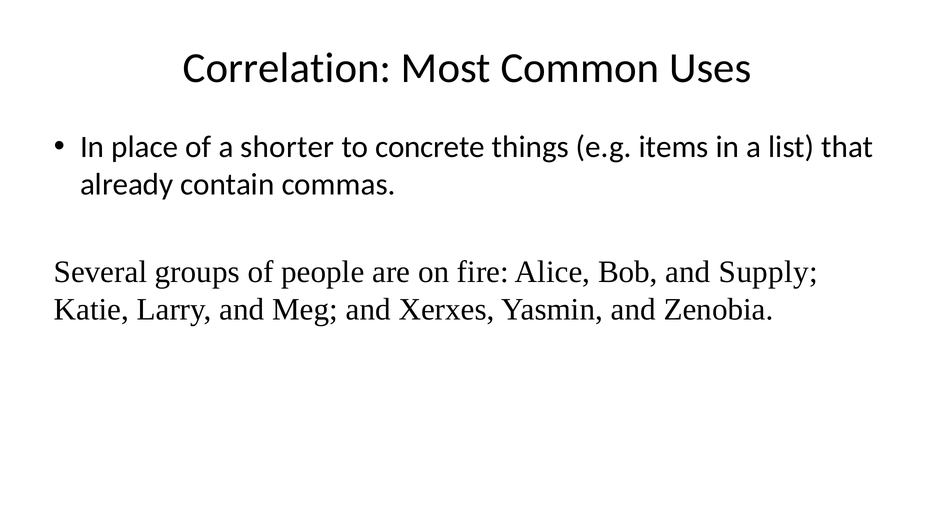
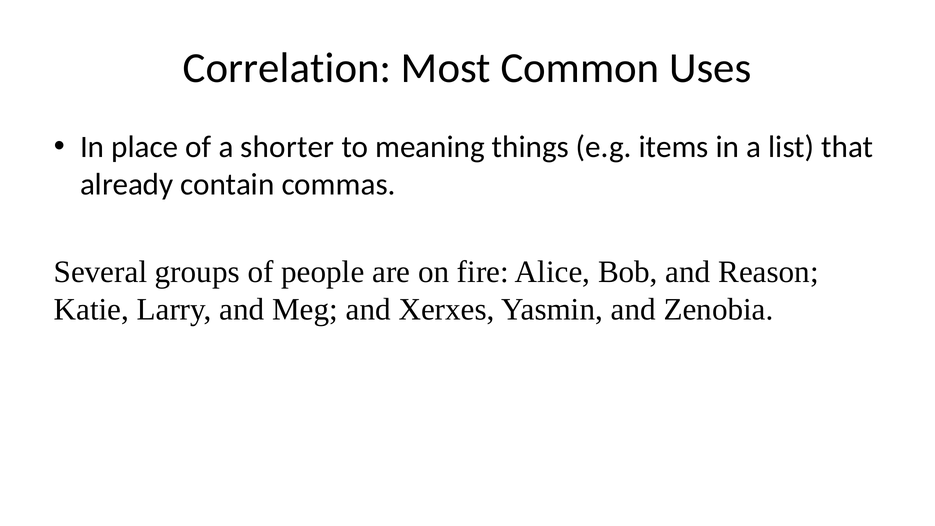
concrete: concrete -> meaning (430, 147)
Supply: Supply -> Reason (769, 272)
